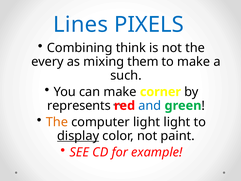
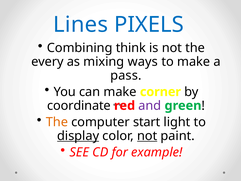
them: them -> ways (143, 62)
such: such -> pass (126, 75)
represents: represents -> coordinate (79, 105)
and colour: blue -> purple (150, 105)
computer light: light -> start (147, 122)
not underline: none -> present (147, 136)
